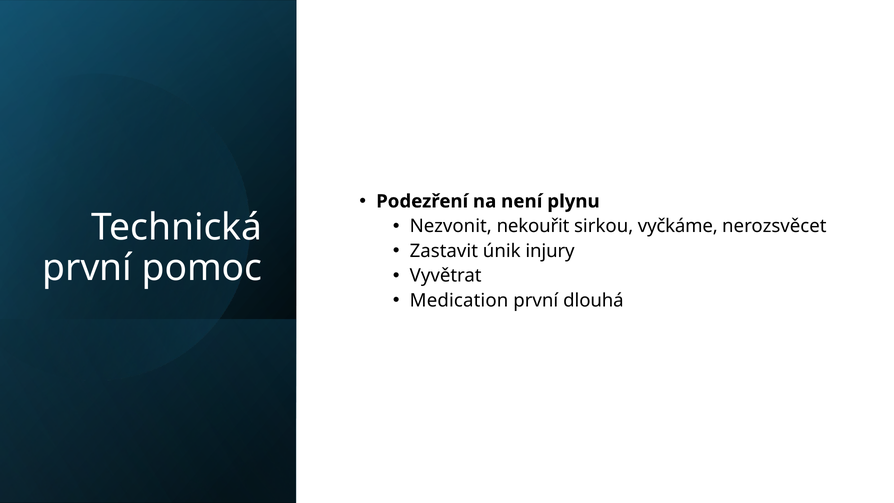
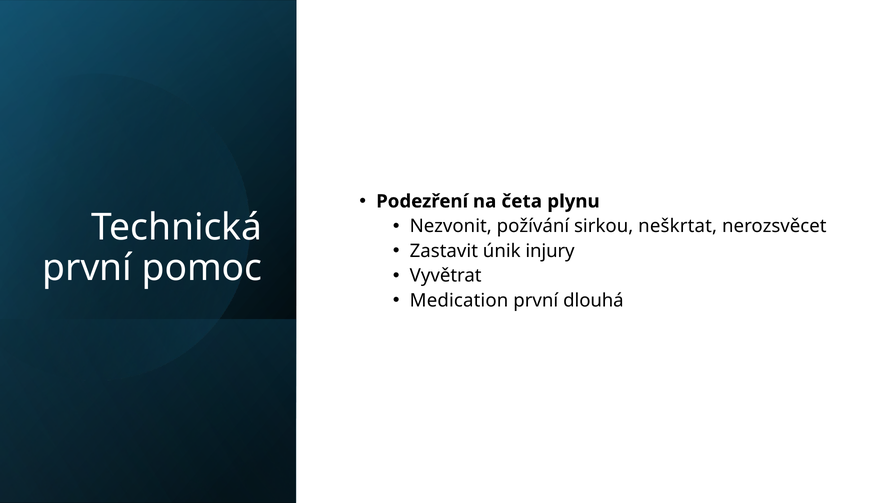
není: není -> četa (522, 201)
nekouřit: nekouřit -> požívání (533, 226)
vyčkáme: vyčkáme -> neškrtat (678, 226)
